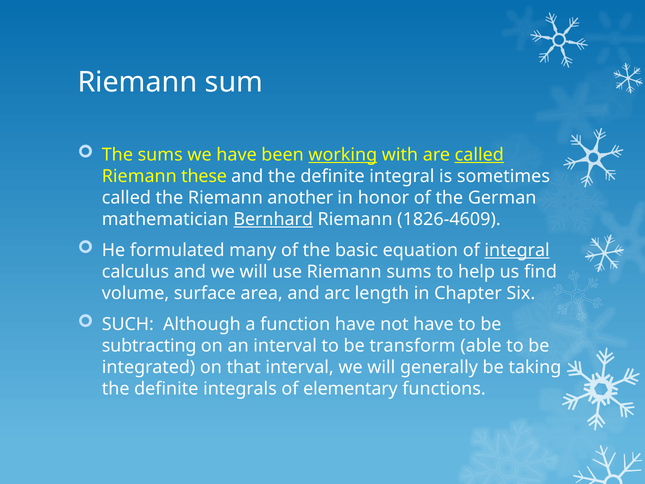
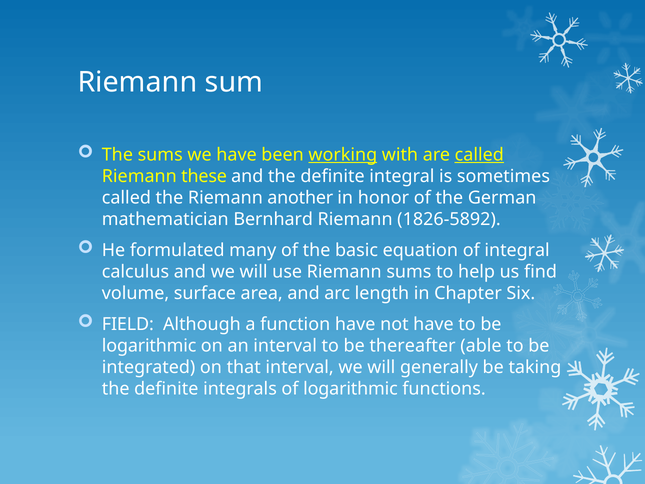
Bernhard underline: present -> none (273, 219)
1826-4609: 1826-4609 -> 1826-5892 (449, 219)
integral underline: present -> none (517, 250)
SUCH: SUCH -> FIELD (128, 324)
subtracting: subtracting -> logarithmic (149, 345)
transform: transform -> thereafter (413, 345)
of elementary: elementary -> logarithmic (350, 388)
